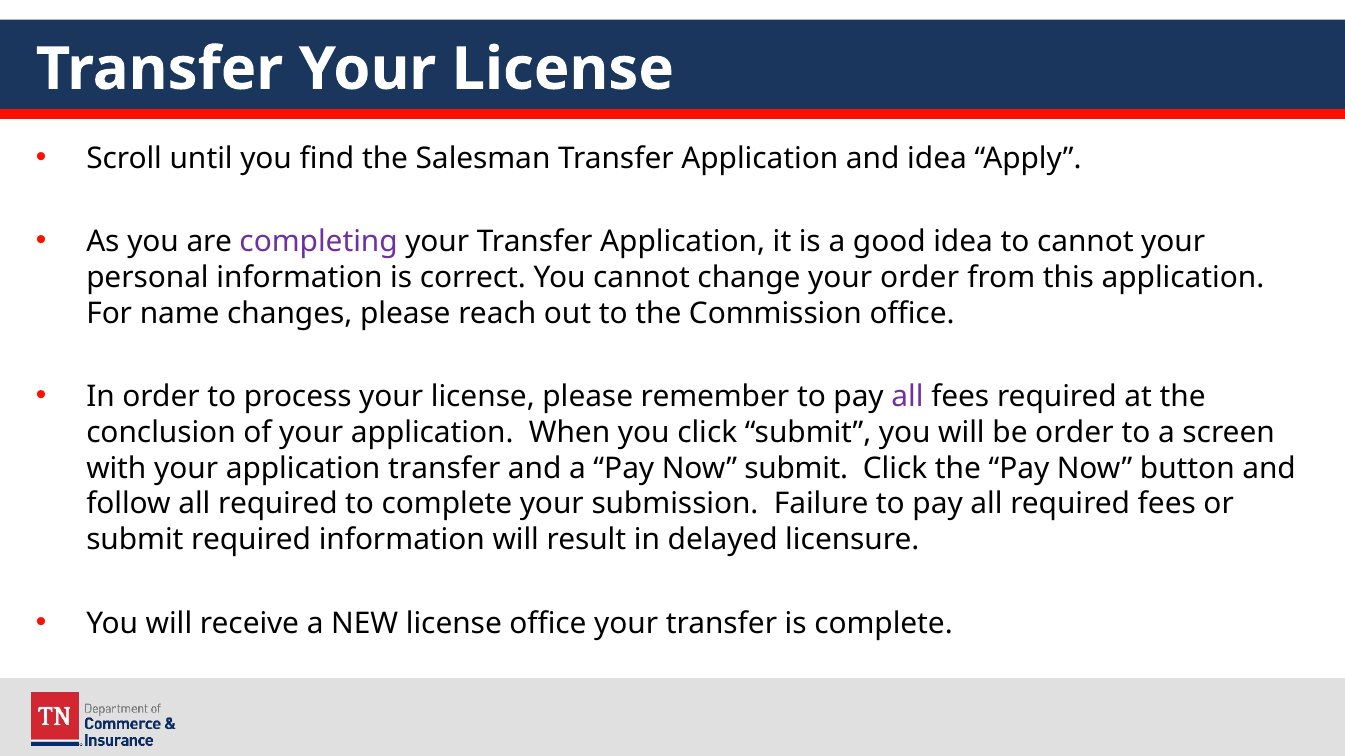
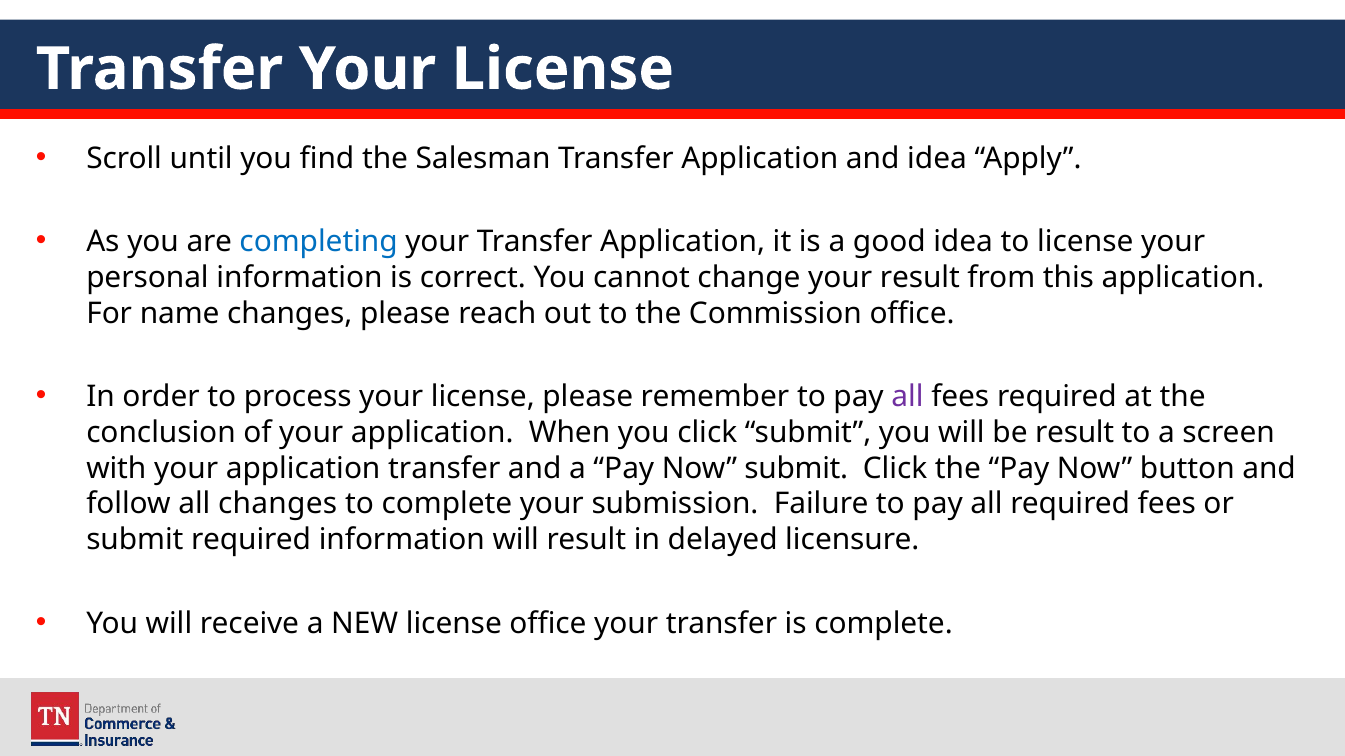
completing colour: purple -> blue (319, 242)
to cannot: cannot -> license (1085, 242)
your order: order -> result (920, 278)
be order: order -> result (1075, 433)
follow all required: required -> changes (278, 504)
